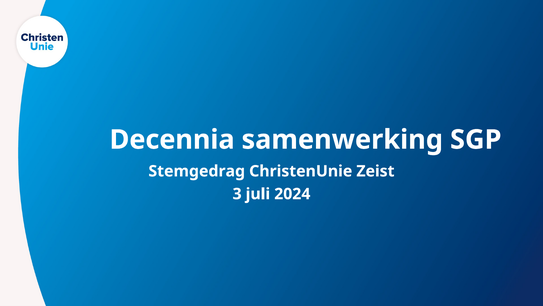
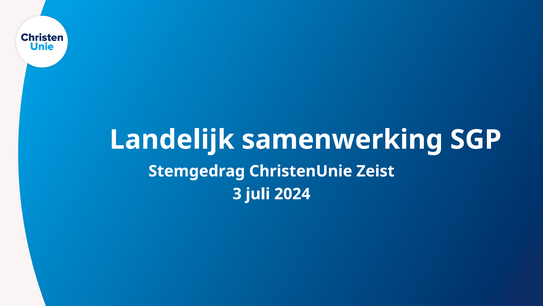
Decennia: Decennia -> Landelijk (172, 139)
